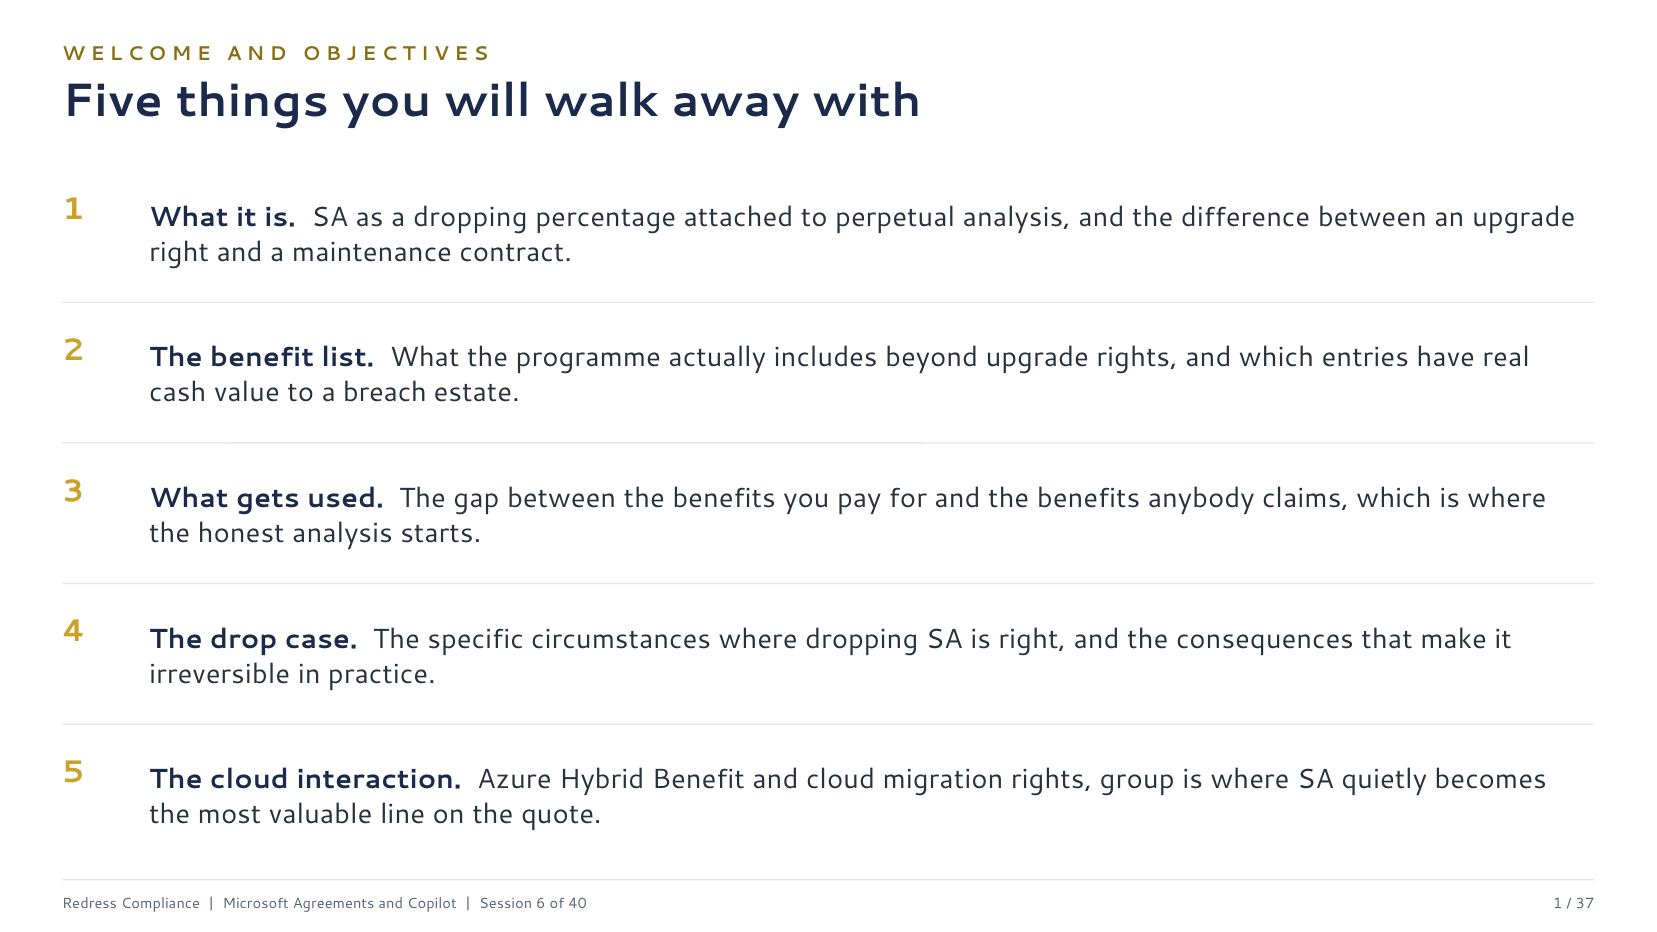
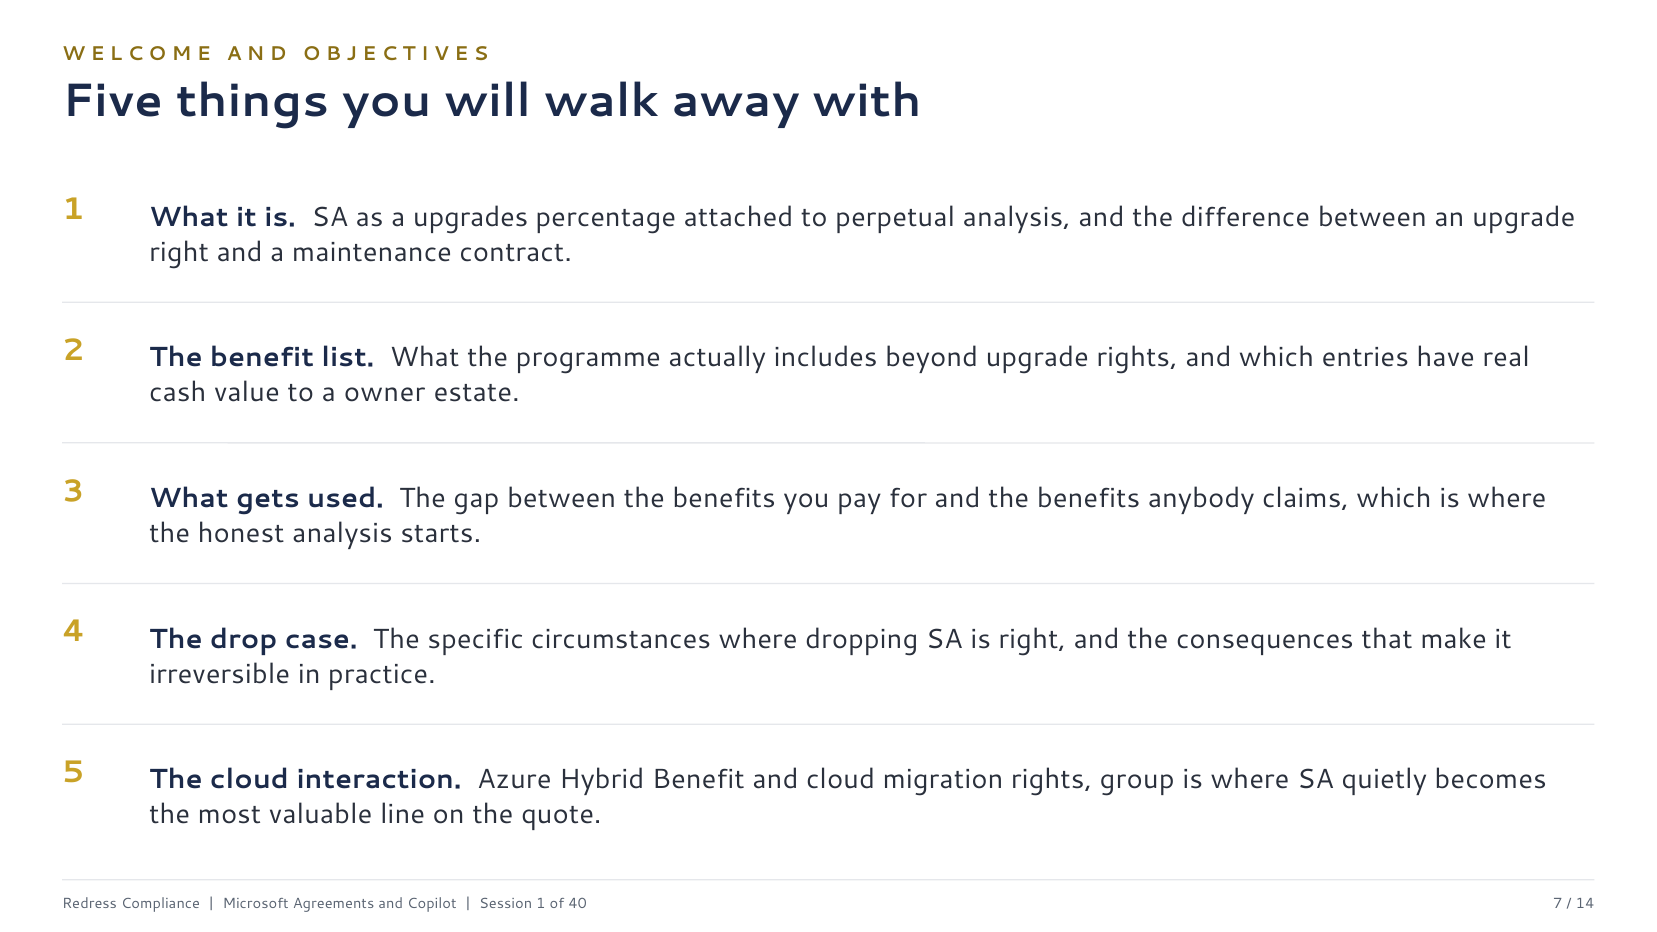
a dropping: dropping -> upgrades (471, 217)
breach: breach -> owner (385, 393)
Session 6: 6 -> 1 (541, 903)
40 1: 1 -> 7 (1558, 903)
37: 37 -> 14 (1585, 903)
